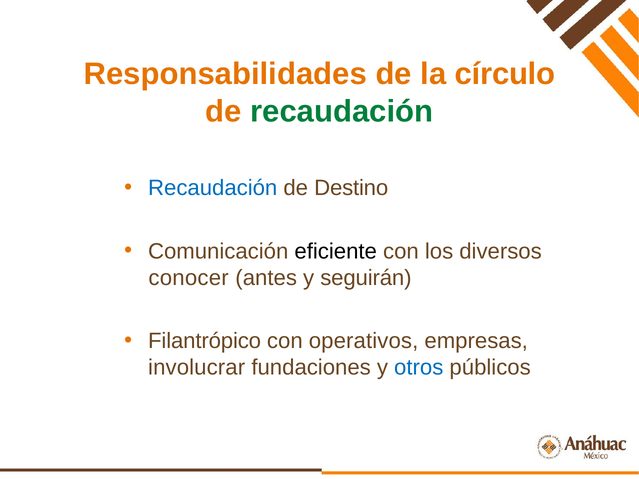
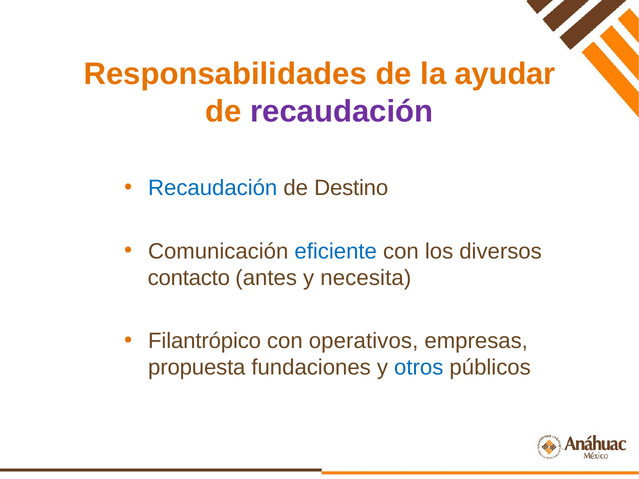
círculo: círculo -> ayudar (505, 74)
recaudación colour: green -> purple (342, 111)
eficiente colour: black -> blue (336, 251)
conocer: conocer -> contacto (189, 278)
seguirán: seguirán -> necesita (366, 278)
involucrar: involucrar -> propuesta (197, 368)
